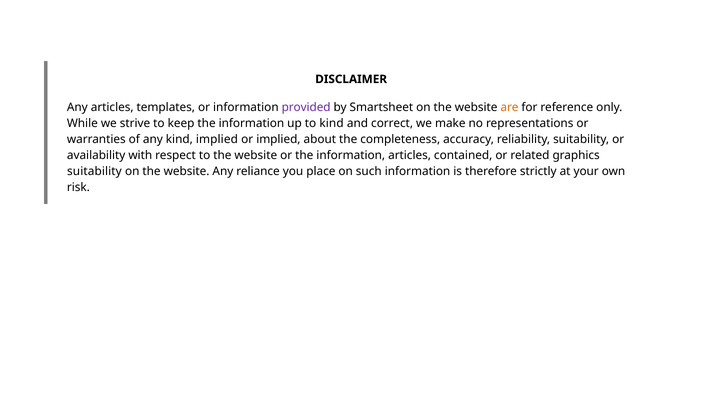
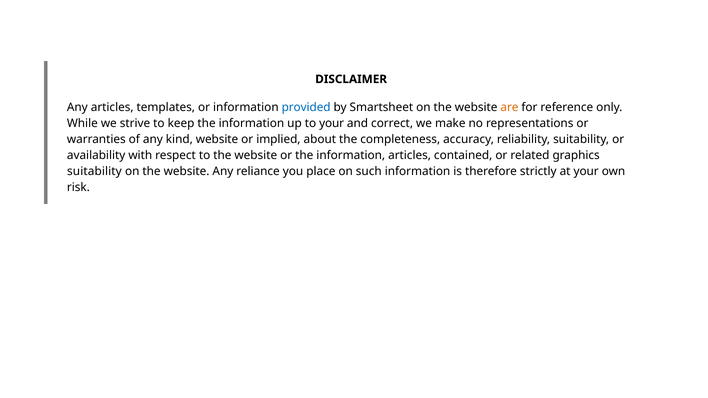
provided colour: purple -> blue (306, 107)
to kind: kind -> your (332, 123)
kind implied: implied -> website (217, 139)
